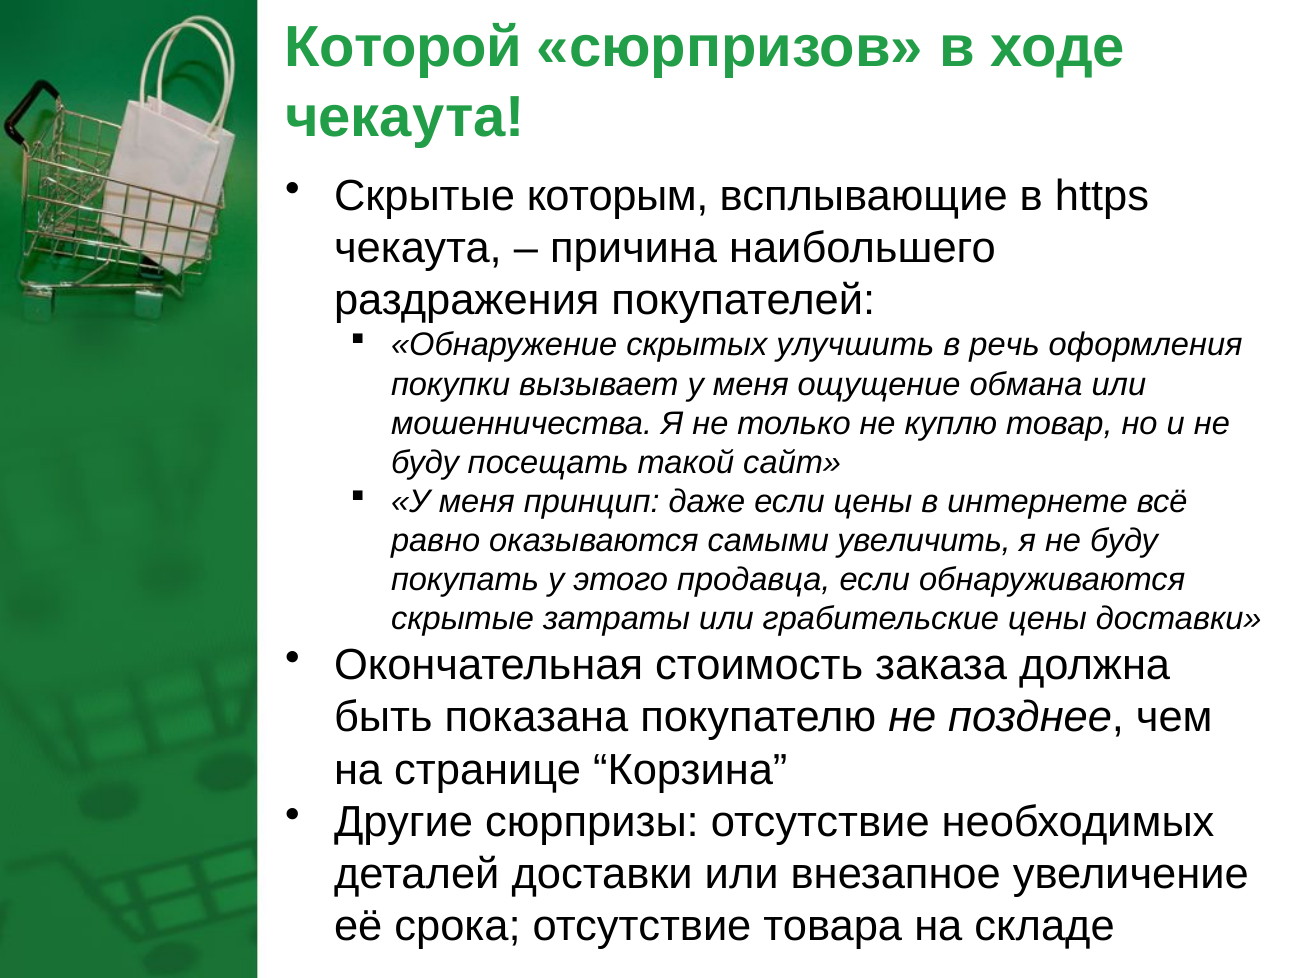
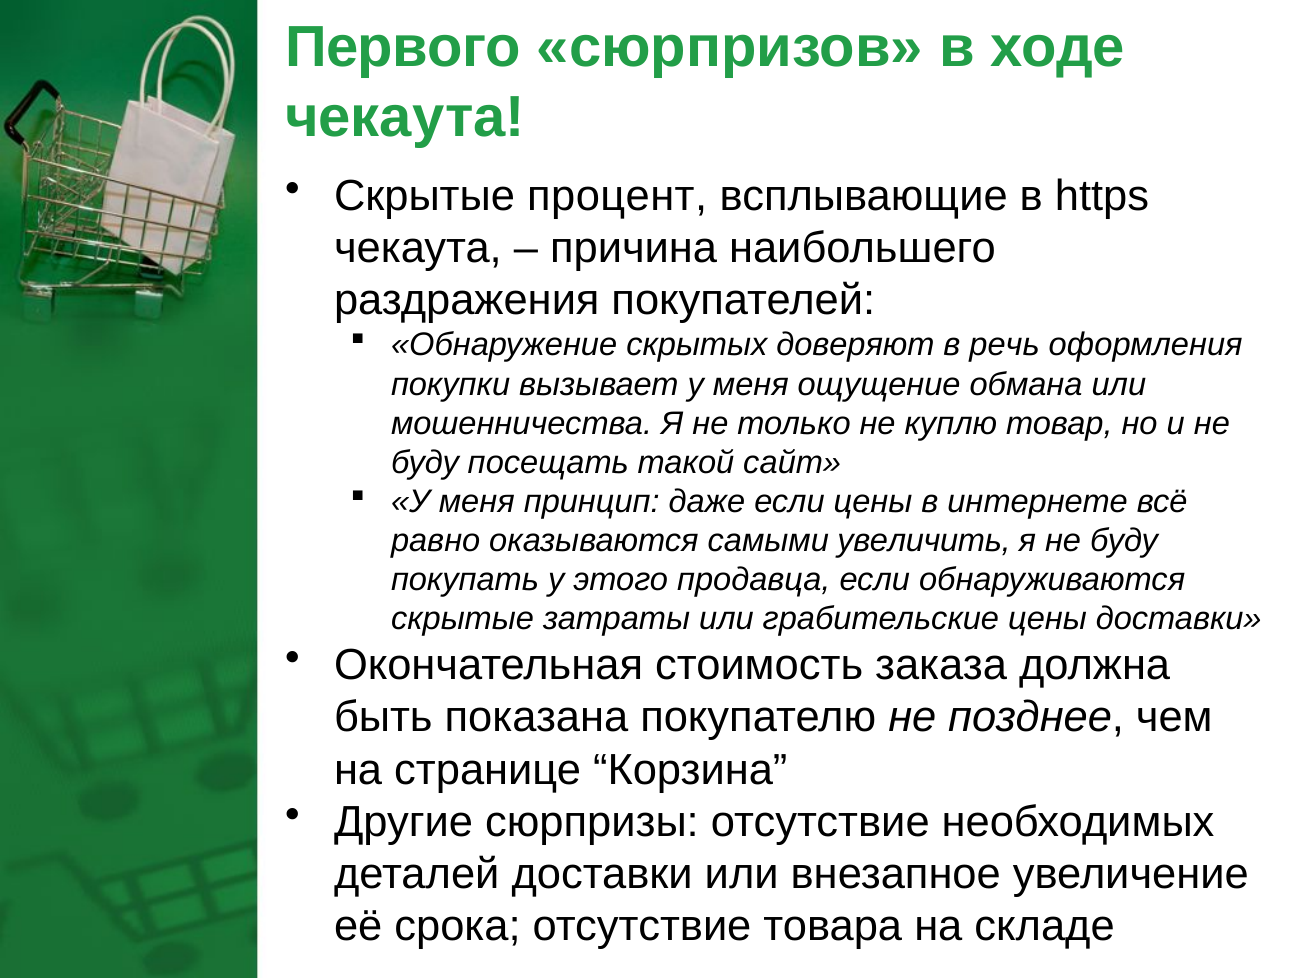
Которой: Которой -> Первого (403, 48)
которым: которым -> процент (617, 196)
улучшить: улучшить -> доверяют (855, 345)
